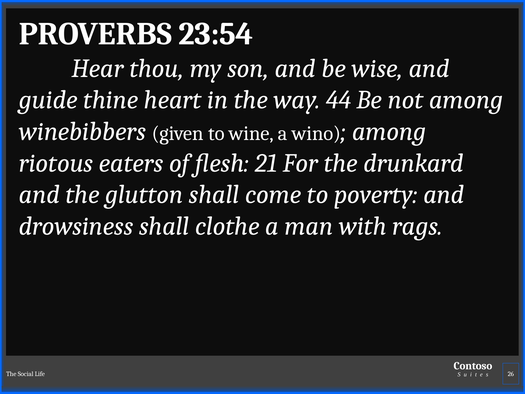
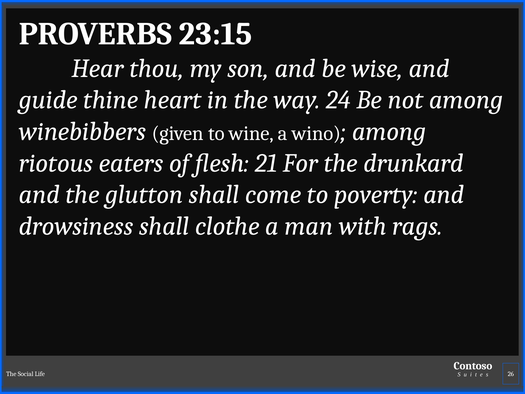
23:54: 23:54 -> 23:15 (216, 34)
44: 44 -> 24 (338, 100)
